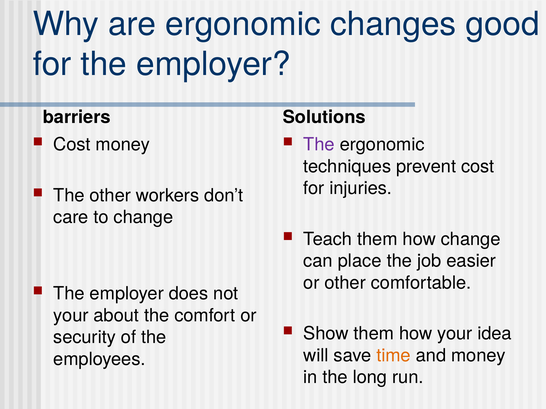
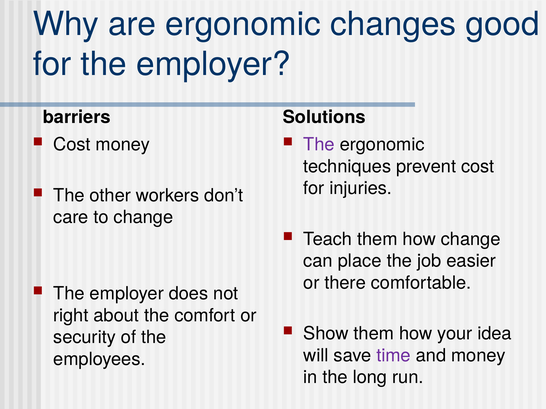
or other: other -> there (345, 283)
your: your -> right (71, 316)
time colour: orange -> purple (394, 356)
